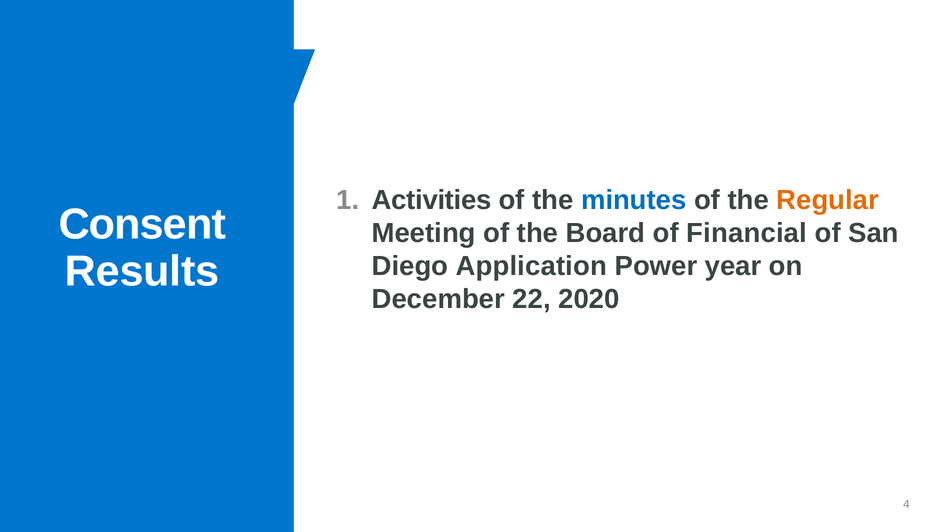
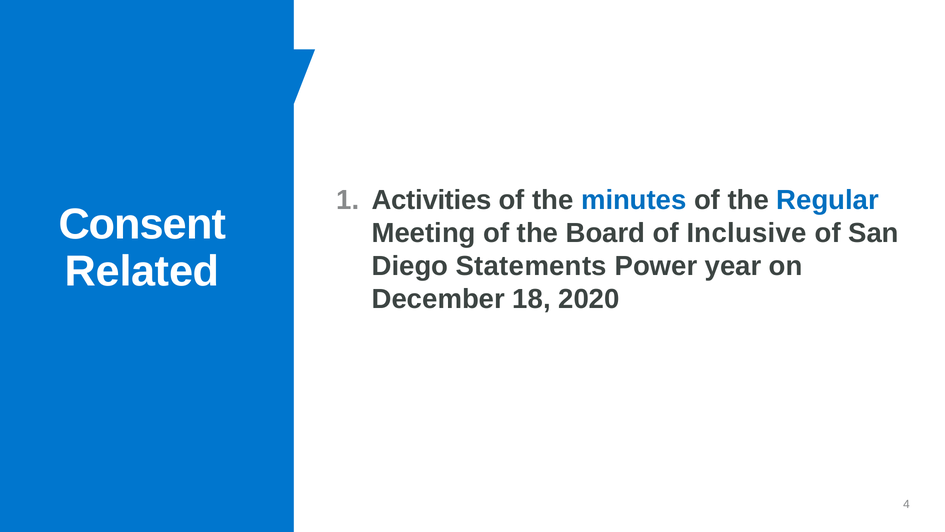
Regular colour: orange -> blue (828, 200)
Financial: Financial -> Inclusive (747, 233)
Results: Results -> Related (142, 271)
Application: Application -> Statements (531, 266)
22: 22 -> 18 (532, 299)
